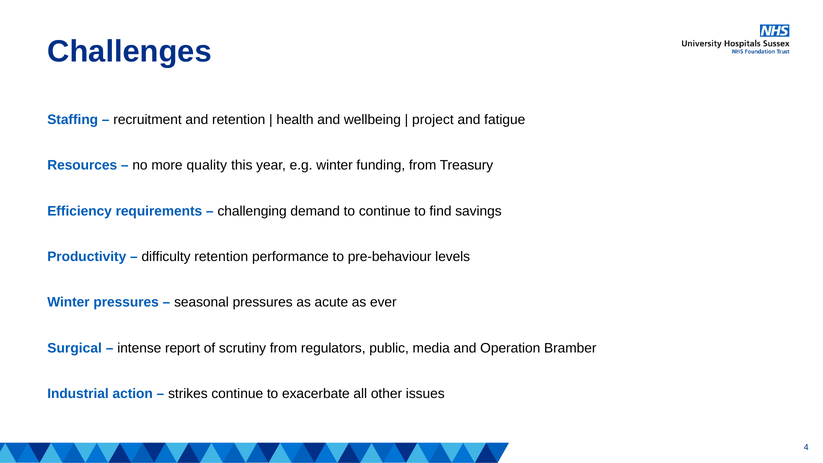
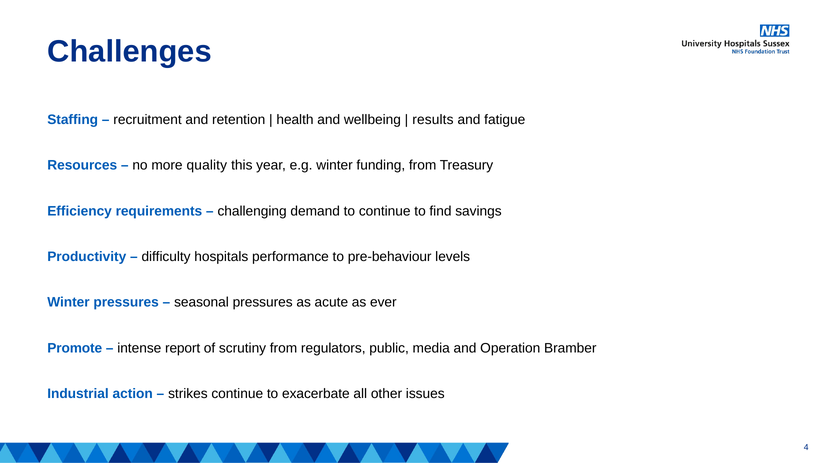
project: project -> results (433, 120)
difficulty retention: retention -> hospitals (221, 257)
Surgical: Surgical -> Promote (75, 348)
